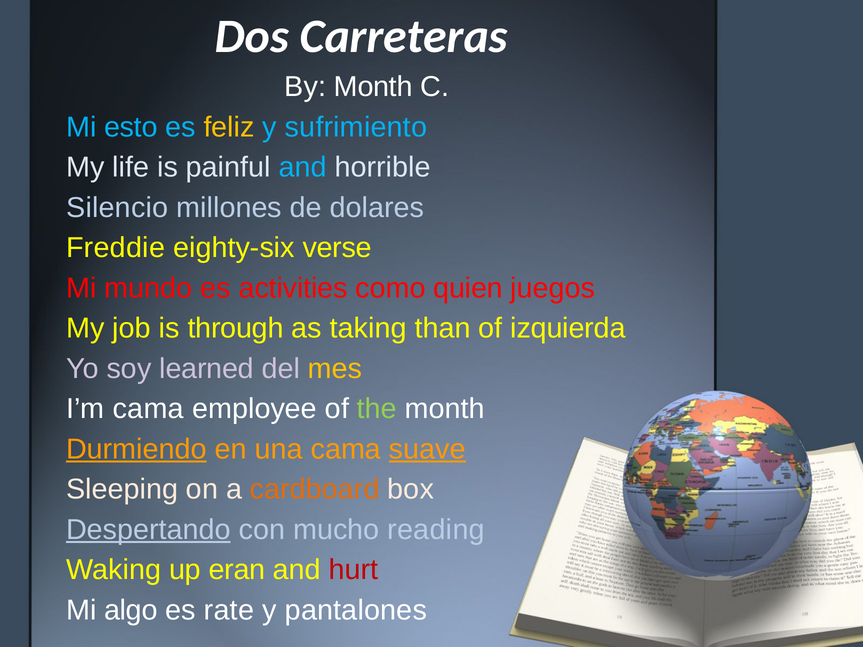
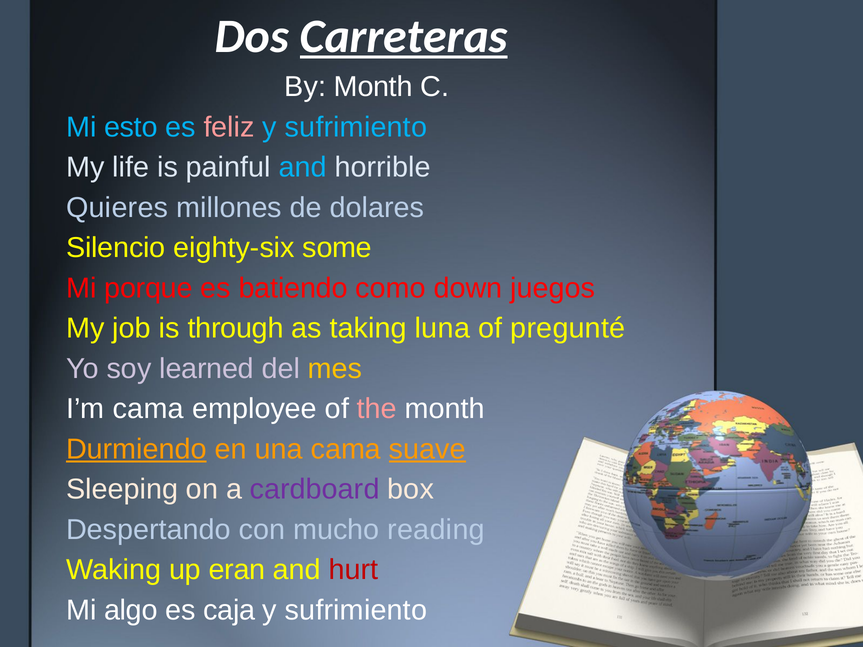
Carreteras underline: none -> present (404, 36)
feliz colour: yellow -> pink (229, 127)
Silencio: Silencio -> Quieres (117, 208)
Freddie: Freddie -> Silencio (116, 248)
verse: verse -> some (337, 248)
mundo: mundo -> porque (148, 288)
activities: activities -> batiendo (293, 288)
quien: quien -> down (468, 288)
than: than -> luna (442, 328)
izquierda: izquierda -> pregunté (568, 328)
the colour: light green -> pink (377, 409)
cardboard colour: orange -> purple (315, 489)
Despertando underline: present -> none (148, 530)
rate: rate -> caja (229, 610)
pantalones: pantalones -> sufrimiento (356, 610)
